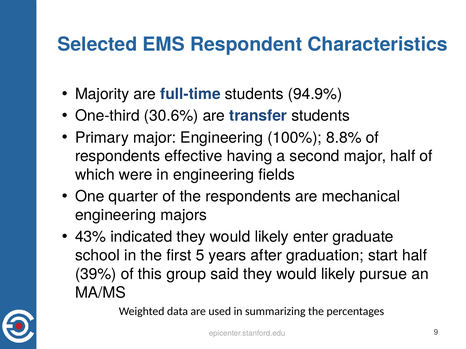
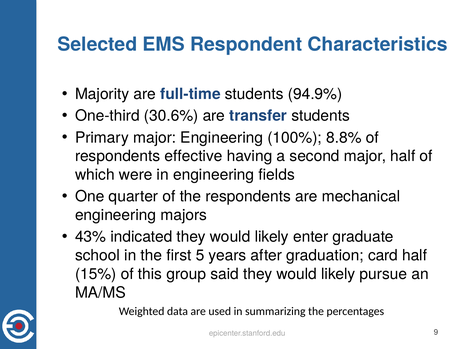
start: start -> card (383, 256)
39%: 39% -> 15% (96, 274)
